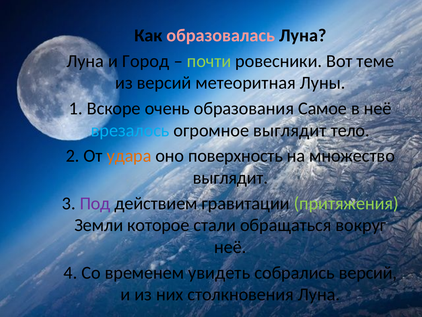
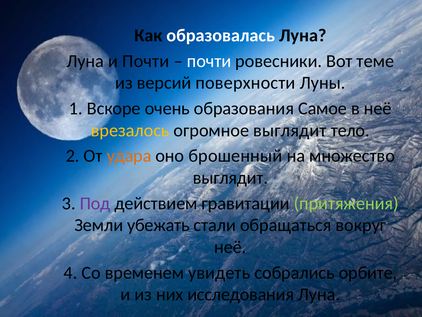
образовалась colour: pink -> white (221, 35)
и Город: Город -> Почти (146, 61)
почти colour: light green -> white (209, 61)
метеоритная: метеоритная -> поверхности (245, 83)
врезалось colour: light blue -> yellow (130, 130)
поверхность: поверхность -> брошенный (235, 156)
которое: которое -> убежать (158, 225)
собрались версий: версий -> орбите (368, 272)
столкновения: столкновения -> исследования (241, 294)
